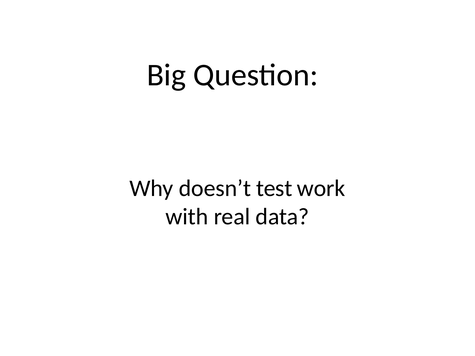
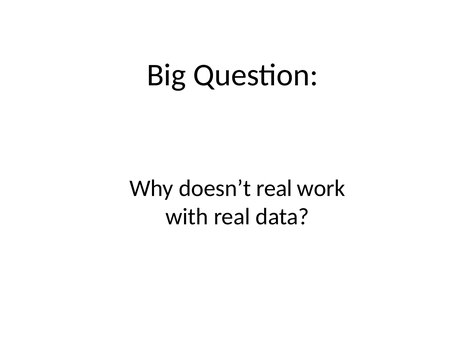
doesn’t test: test -> real (274, 188)
